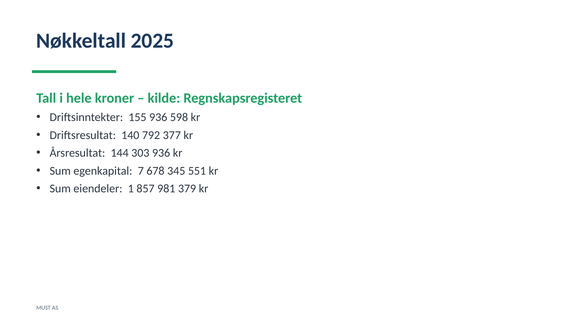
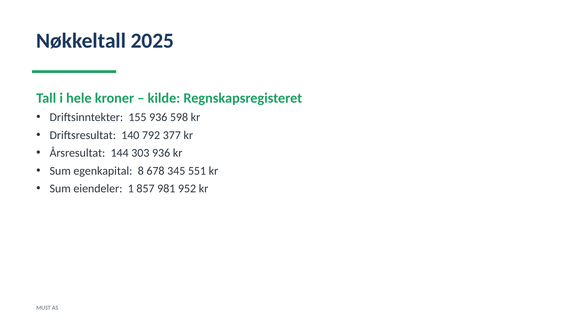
7: 7 -> 8 (141, 171)
379: 379 -> 952 (187, 189)
